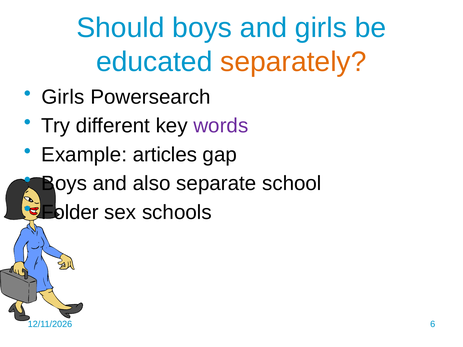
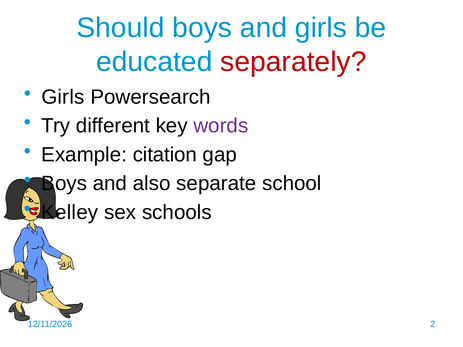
separately colour: orange -> red (293, 62)
articles: articles -> citation (165, 155)
Folder: Folder -> Kelley (70, 212)
6: 6 -> 2 (433, 325)
